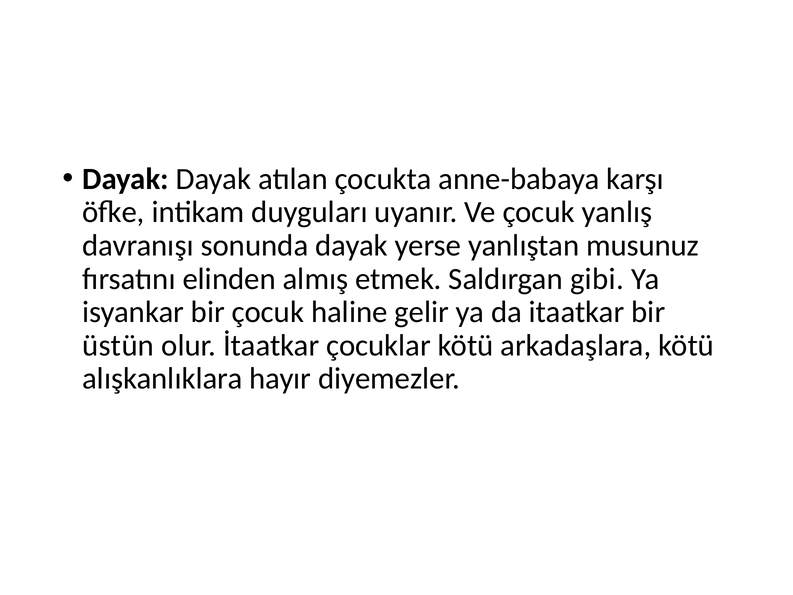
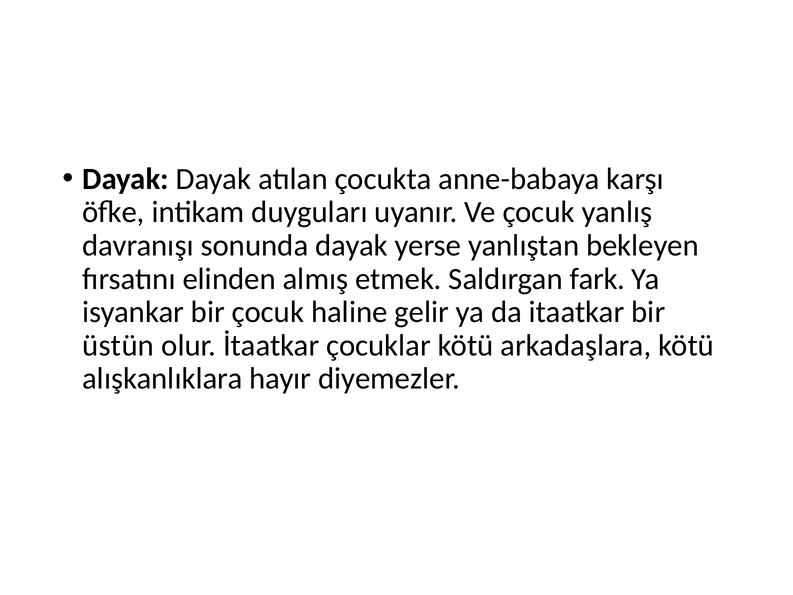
musunuz: musunuz -> bekleyen (642, 245)
gibi: gibi -> fark (597, 279)
